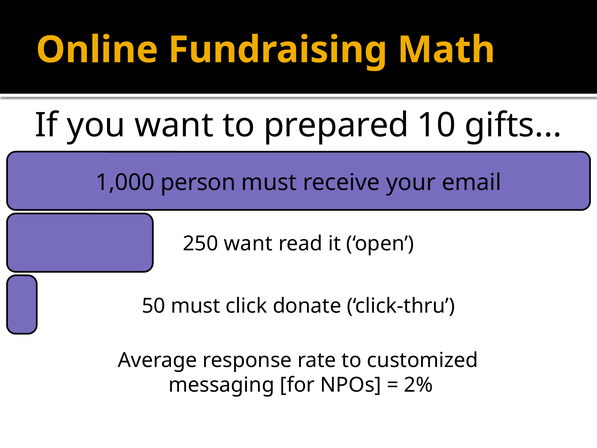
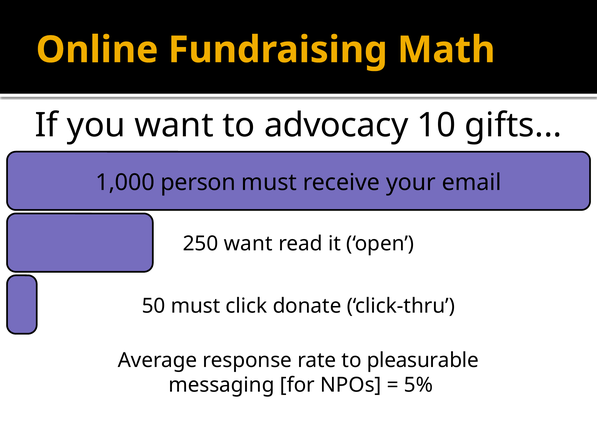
prepared: prepared -> advocacy (336, 125)
customized: customized -> pleasurable (423, 360)
2%: 2% -> 5% (418, 385)
